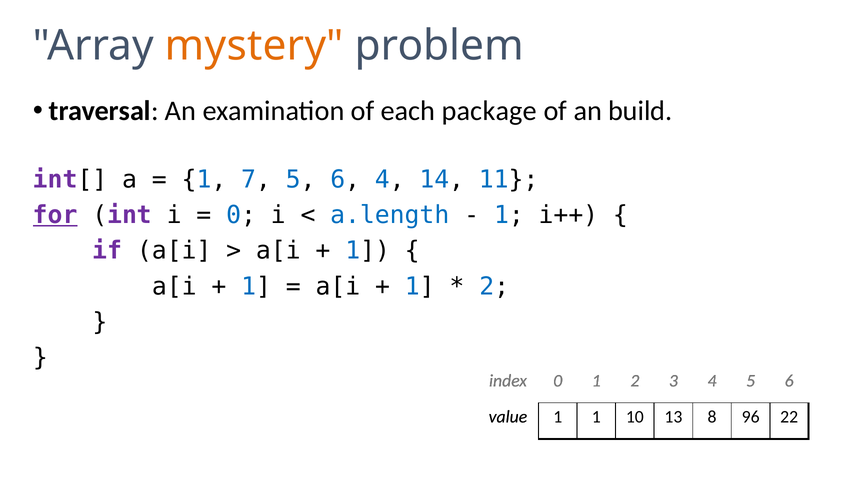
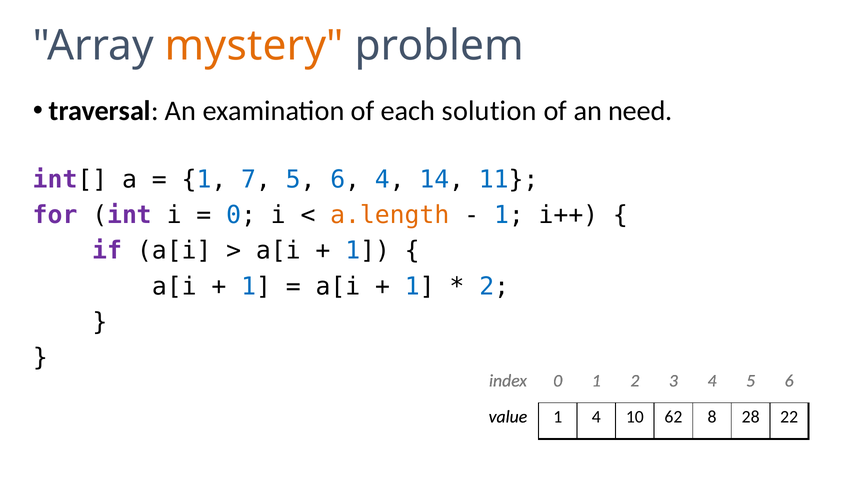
package: package -> solution (489, 111)
build: build -> need (640, 111)
for underline: present -> none (55, 215)
a.length colour: blue -> orange (390, 215)
1 1: 1 -> 4 (596, 417)
13: 13 -> 62 (673, 417)
96: 96 -> 28 (751, 417)
